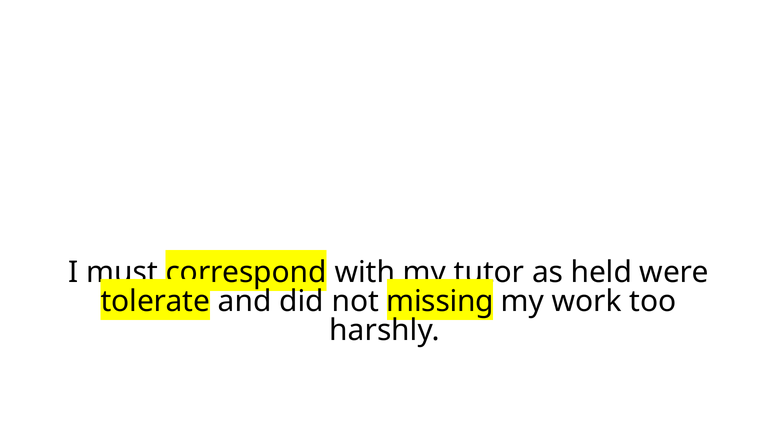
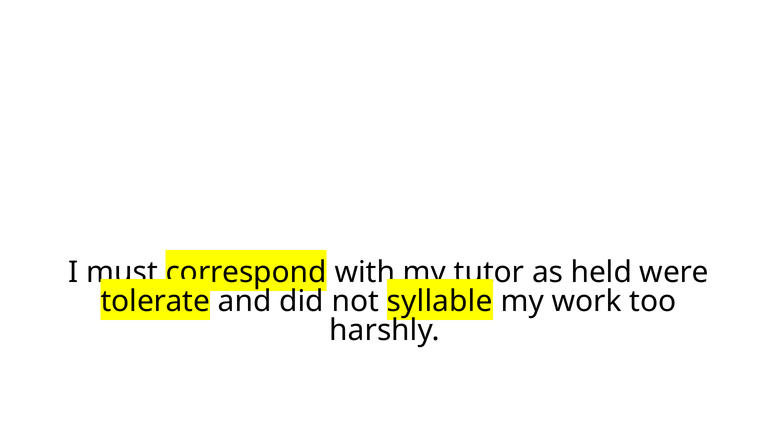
missing: missing -> syllable (440, 301)
